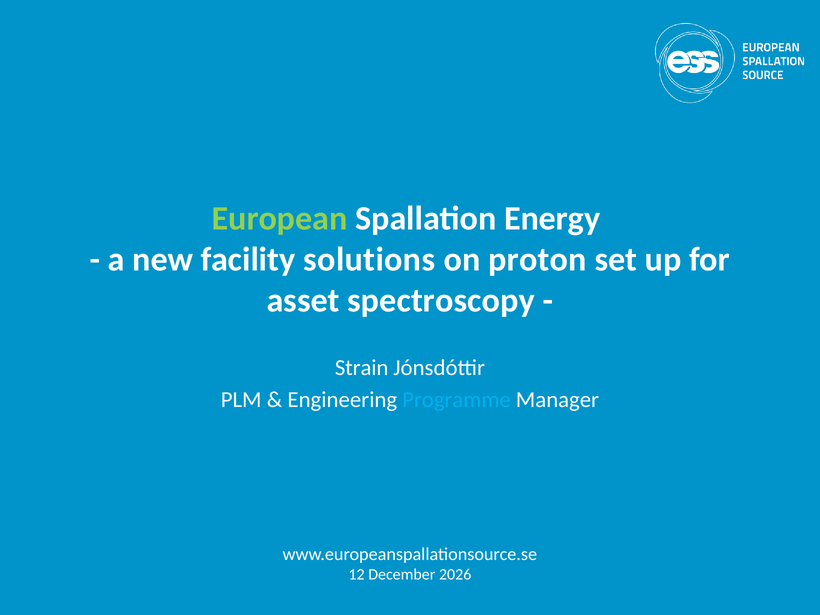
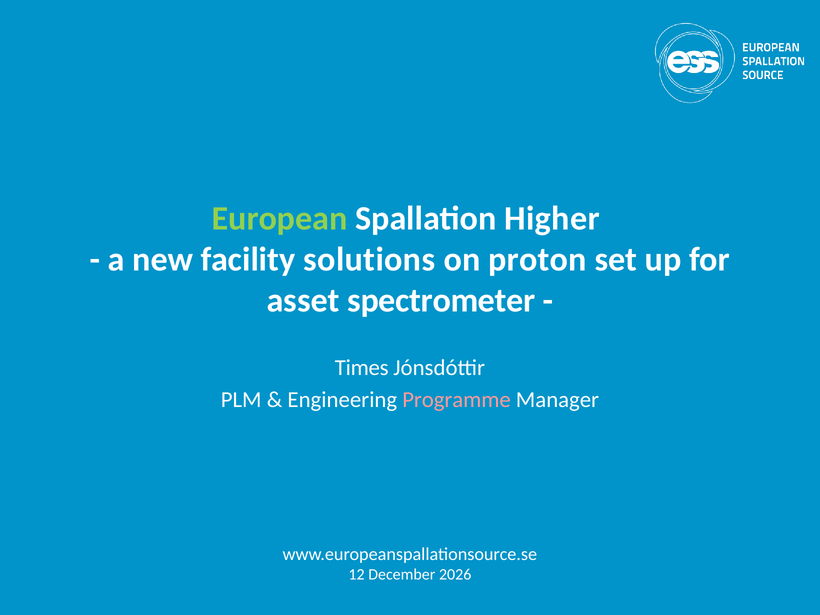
Energy: Energy -> Higher (552, 218)
spectroscopy: spectroscopy -> spectrometer (441, 300)
Strain: Strain -> Times (362, 368)
Programme colour: light blue -> pink (457, 400)
